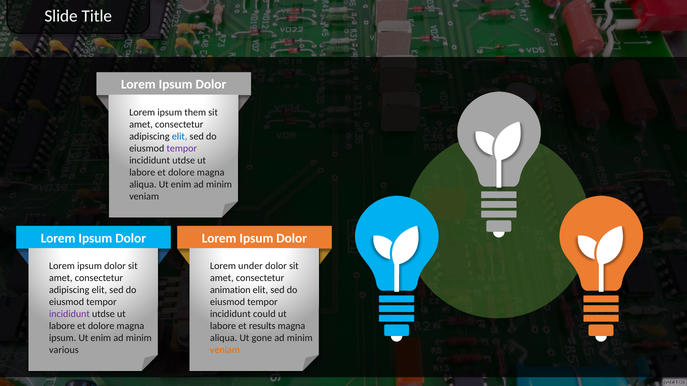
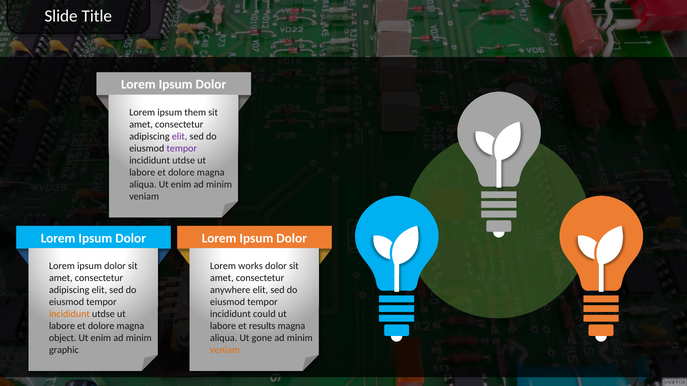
elit colour: blue -> purple (180, 137)
under: under -> works (251, 266)
animation: animation -> anywhere (230, 290)
incididunt colour: purple -> orange (69, 314)
ipsum: ipsum -> object (63, 338)
various: various -> graphic (64, 350)
